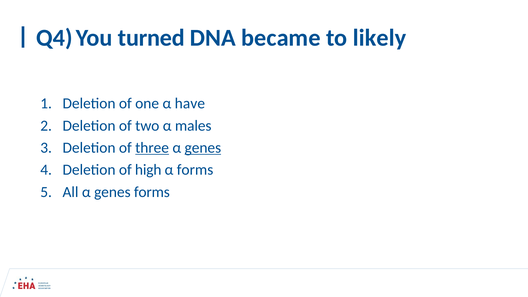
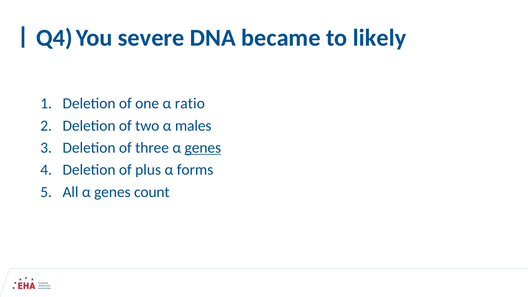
turned: turned -> severe (151, 38)
have: have -> ratio (190, 103)
three underline: present -> none (152, 148)
high: high -> plus (148, 170)
genes forms: forms -> count (152, 192)
